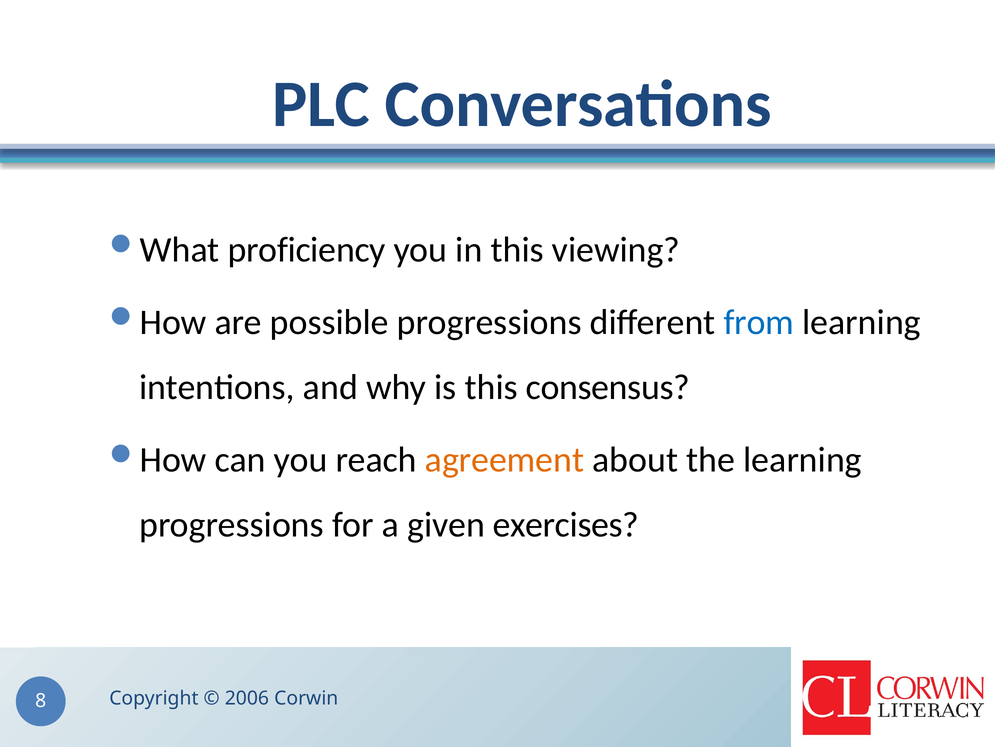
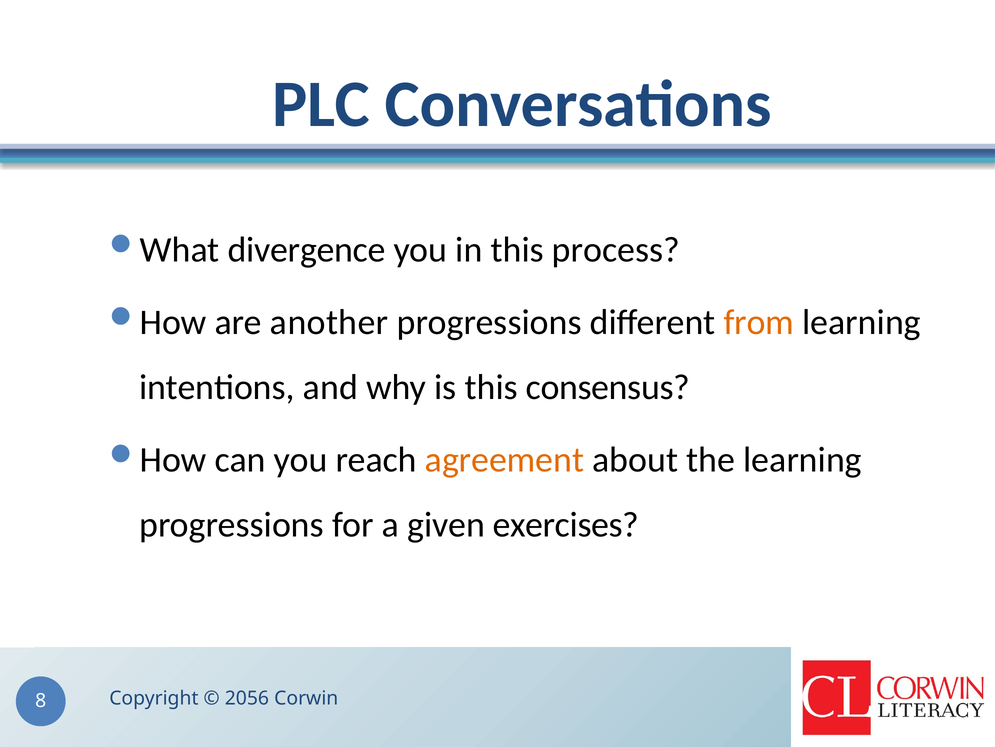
proficiency: proficiency -> divergence (307, 250)
viewing: viewing -> process (616, 250)
possible: possible -> another (329, 322)
from colour: blue -> orange (759, 322)
2006: 2006 -> 2056 (247, 698)
